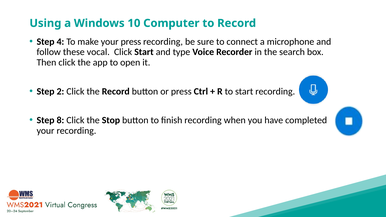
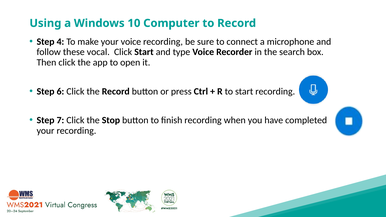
your press: press -> voice (131, 42)
2: 2 -> 6 (60, 91)
8: 8 -> 7 (60, 120)
